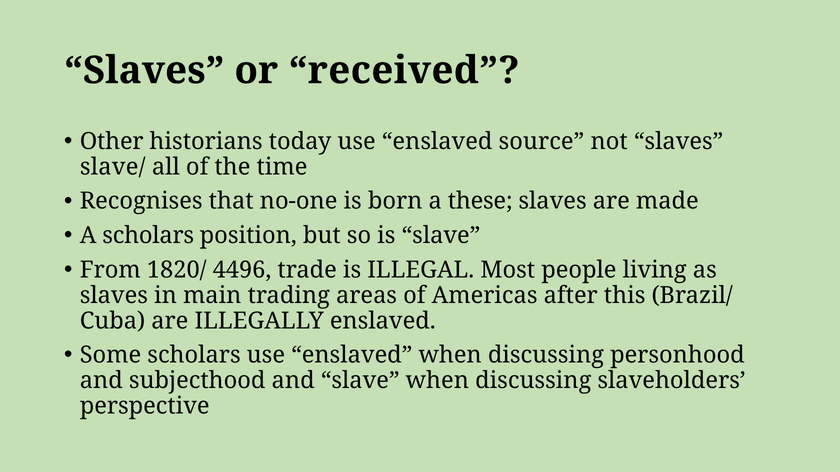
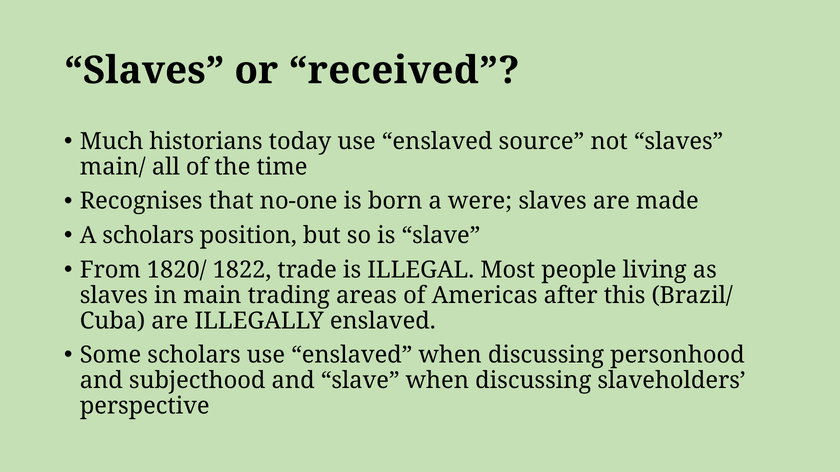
Other: Other -> Much (112, 142)
slave/: slave/ -> main/ (113, 167)
these: these -> were (480, 201)
4496: 4496 -> 1822 (242, 270)
